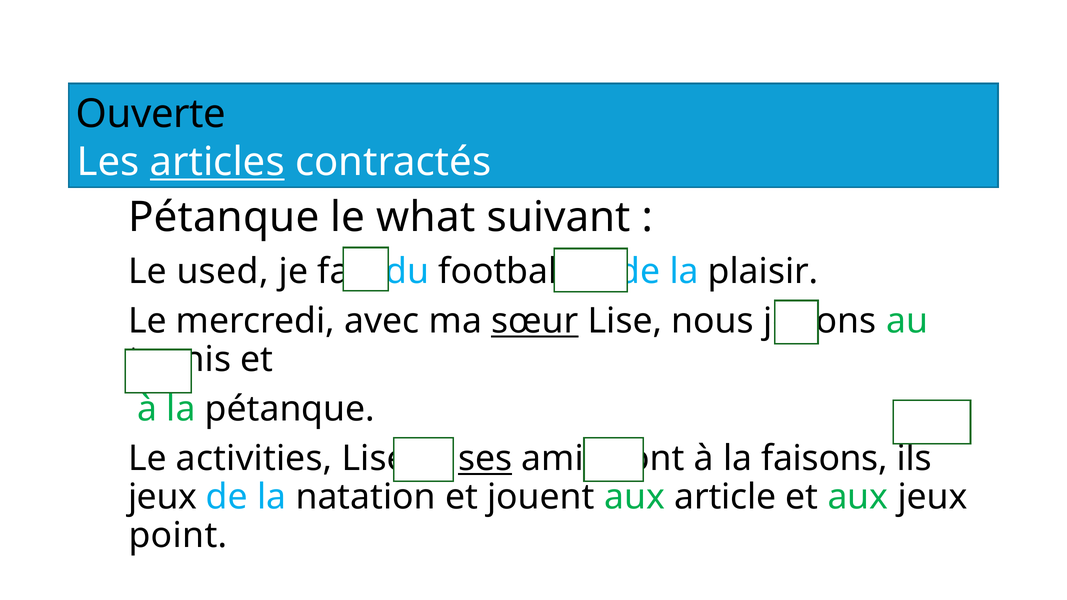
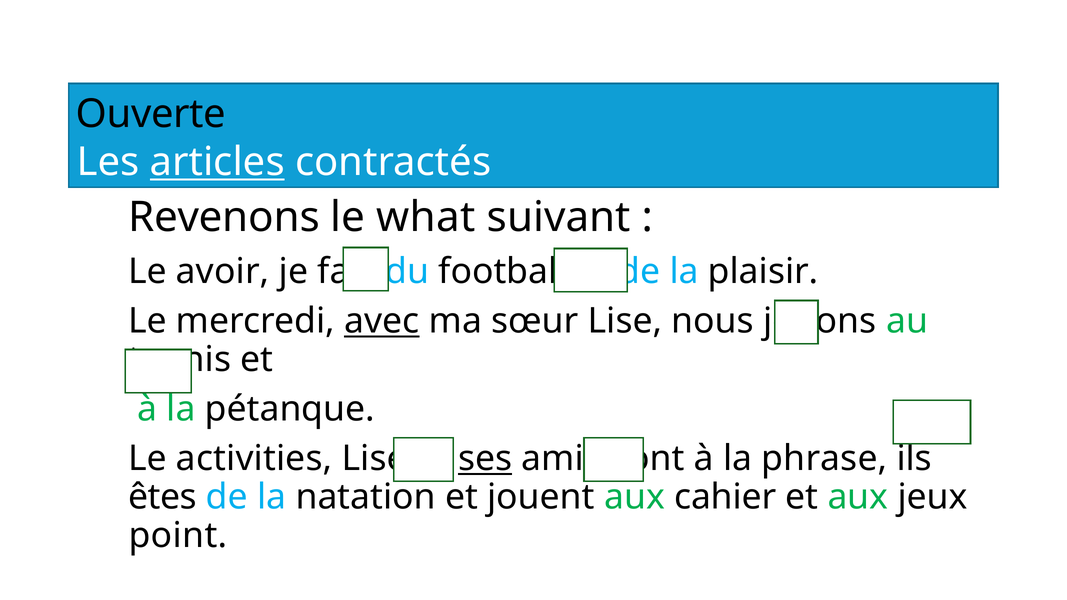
Pétanque: Pétanque -> Revenons (224, 217)
used: used -> avoir (223, 272)
avec underline: none -> present (382, 321)
sœur underline: present -> none (535, 321)
faisons: faisons -> phrase (824, 459)
jeux: jeux -> êtes (162, 497)
article: article -> cahier (725, 497)
